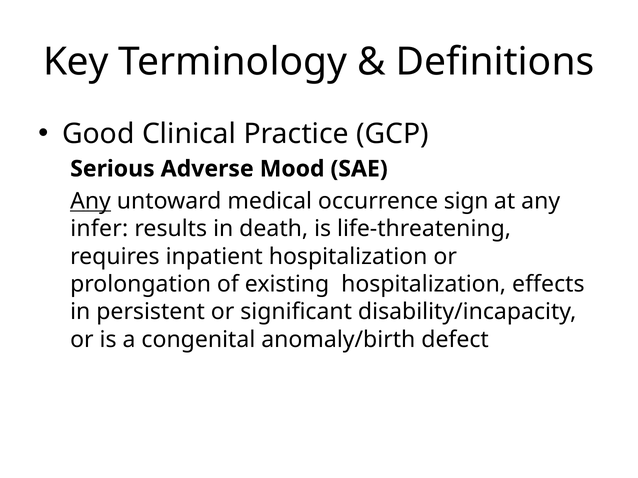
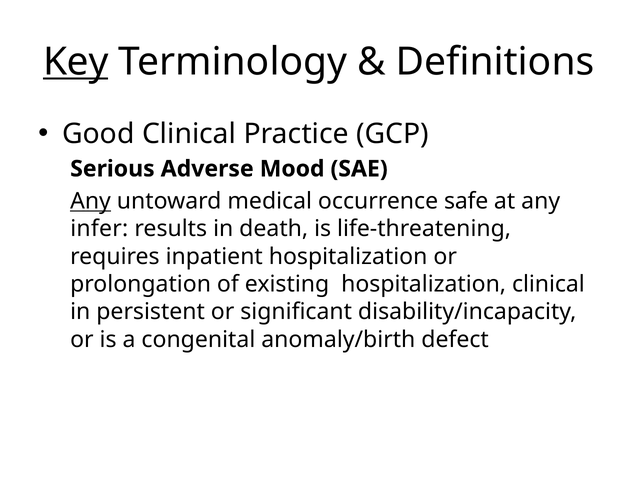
Key underline: none -> present (76, 62)
sign: sign -> safe (466, 201)
hospitalization effects: effects -> clinical (548, 284)
